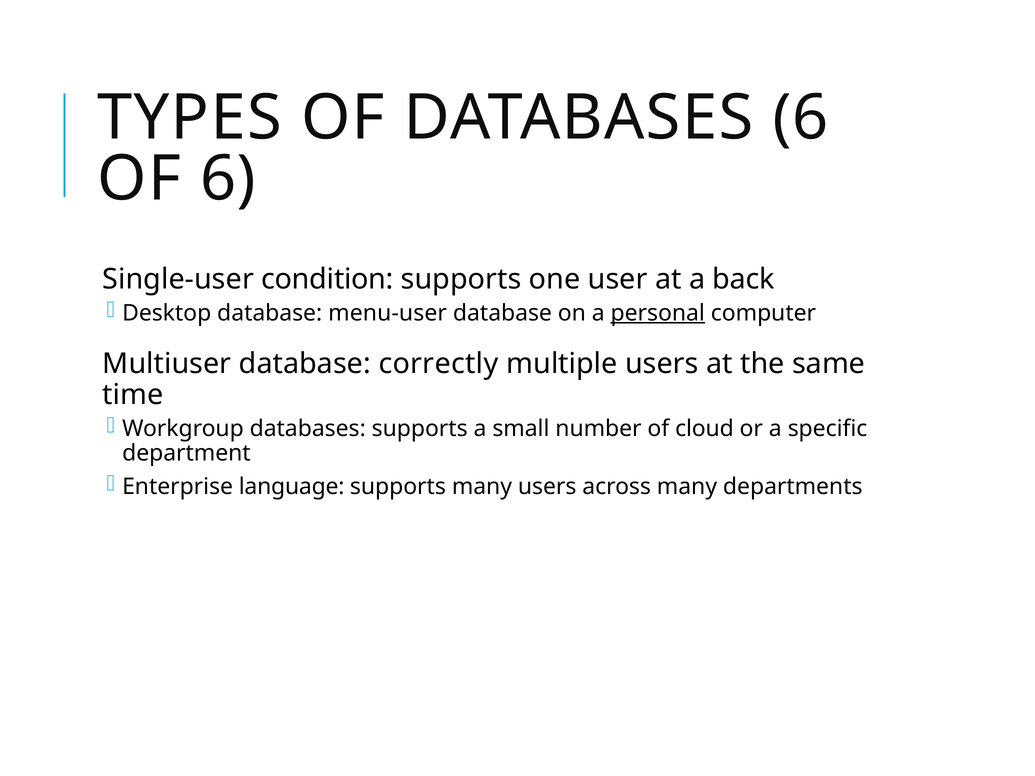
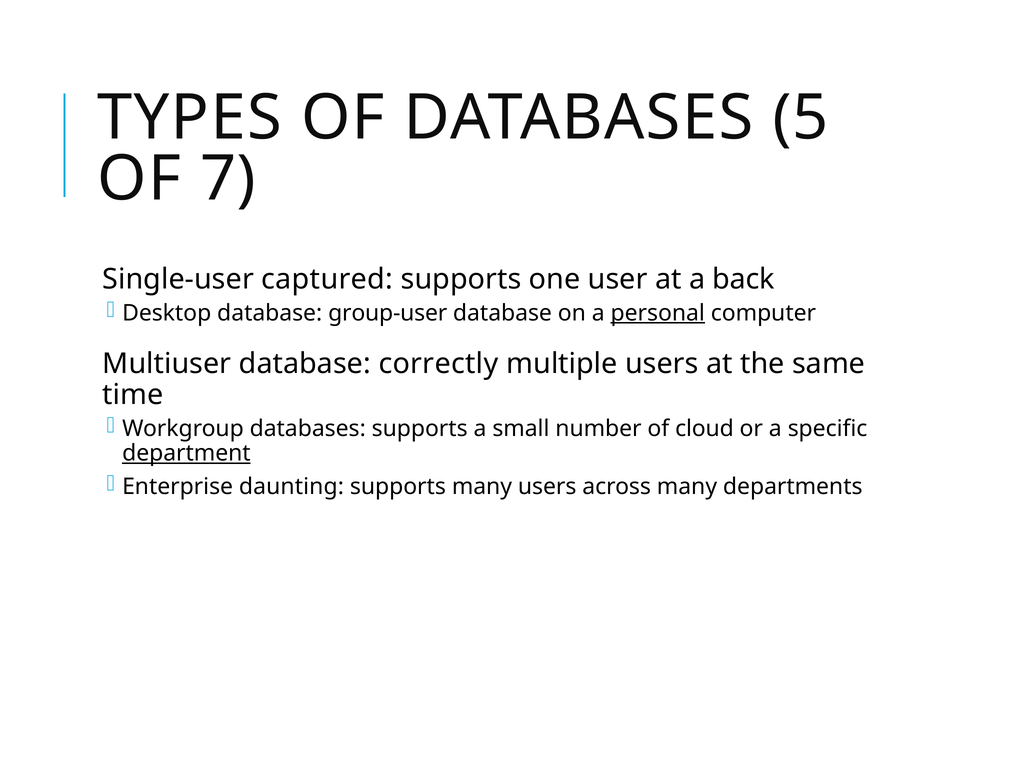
DATABASES 6: 6 -> 5 (801, 118)
OF 6: 6 -> 7 (228, 179)
condition: condition -> captured (327, 279)
menu-user: menu-user -> group-user (388, 313)
department underline: none -> present (186, 454)
language: language -> daunting (291, 487)
